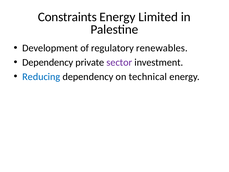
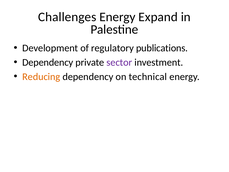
Constraints: Constraints -> Challenges (67, 17)
Limited: Limited -> Expand (158, 17)
renewables: renewables -> publications (162, 48)
Reducing colour: blue -> orange (41, 77)
